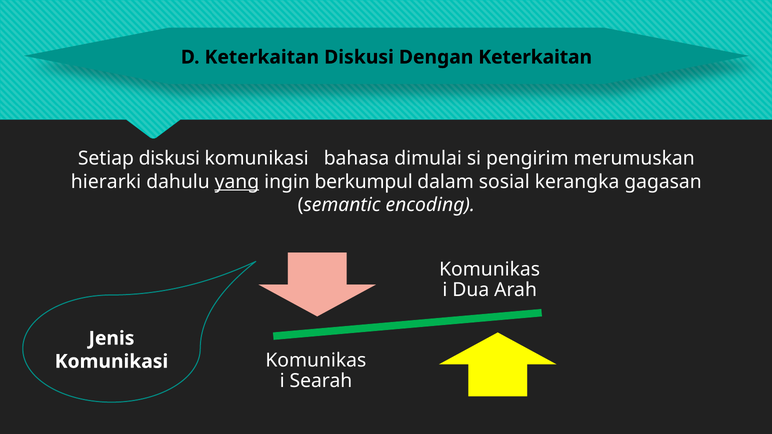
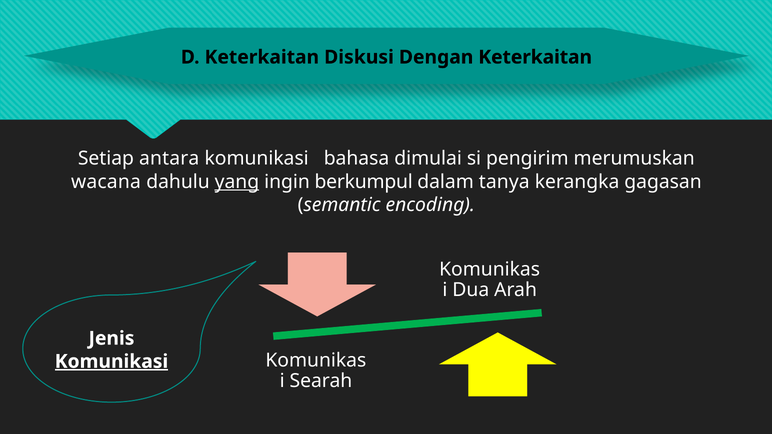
Setiap diskusi: diskusi -> antara (169, 159)
hierarki: hierarki -> wacana (106, 182)
sosial: sosial -> tanya (504, 182)
Komunikasi underline: none -> present (111, 362)
